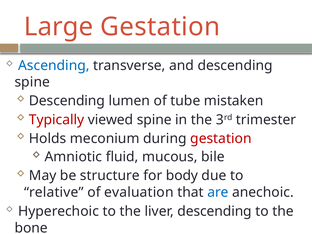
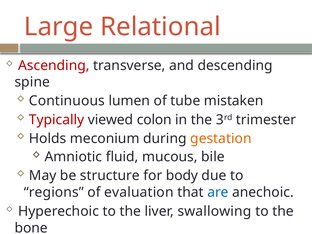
Large Gestation: Gestation -> Relational (160, 27)
Ascending colour: blue -> red (54, 65)
Descending: Descending -> Continuous (67, 101)
viewed spine: spine -> colon (154, 120)
gestation colour: red -> orange (221, 138)
relative: relative -> regions (54, 192)
liver descending: descending -> swallowing (214, 211)
